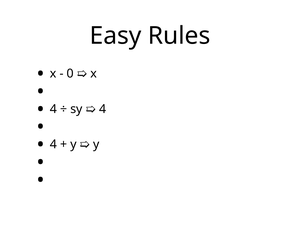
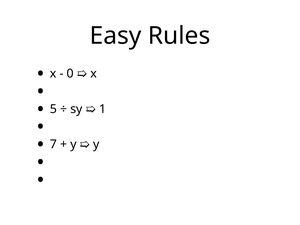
4: 4 -> 5 (53, 109)
sy 4: 4 -> 1 (103, 109)
4: 4 -> 7 (53, 144)
